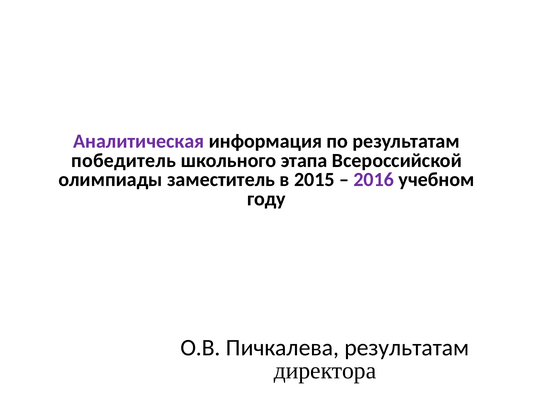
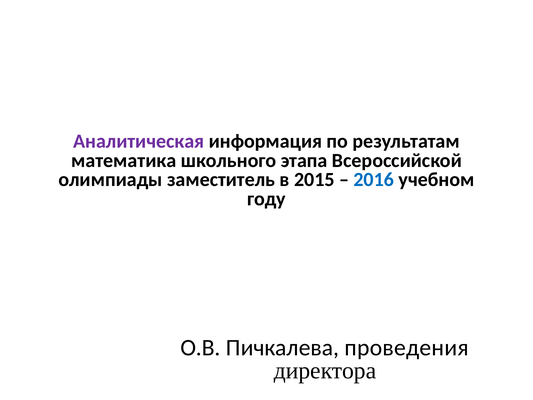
победитель: победитель -> математика (124, 160)
2016 colour: purple -> blue (374, 180)
Пичкалева результатам: результатам -> проведения (407, 348)
